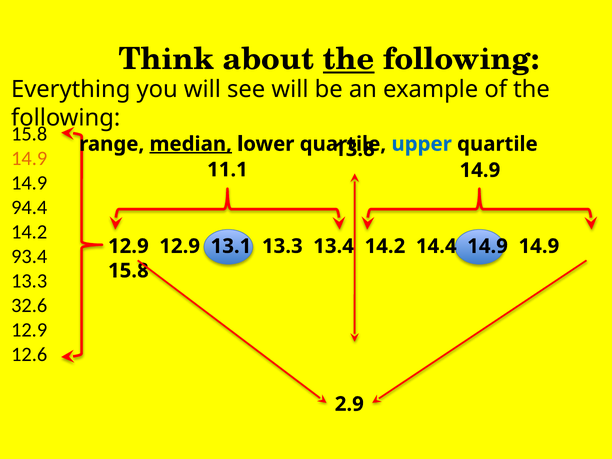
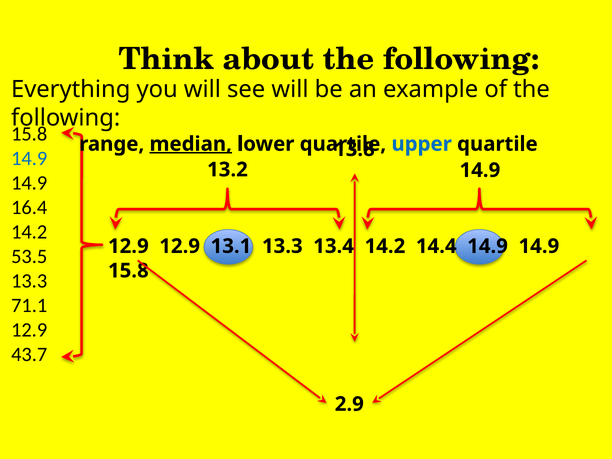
the underline: present -> none (349, 59)
14.9 colour: orange -> blue (29, 158)
11.1: 11.1 -> 13.2 (227, 170)
94.4: 94.4 -> 16.4 (29, 207)
93.4: 93.4 -> 53.5 (29, 256)
32.6: 32.6 -> 71.1 (29, 305)
12.6: 12.6 -> 43.7 (29, 354)
